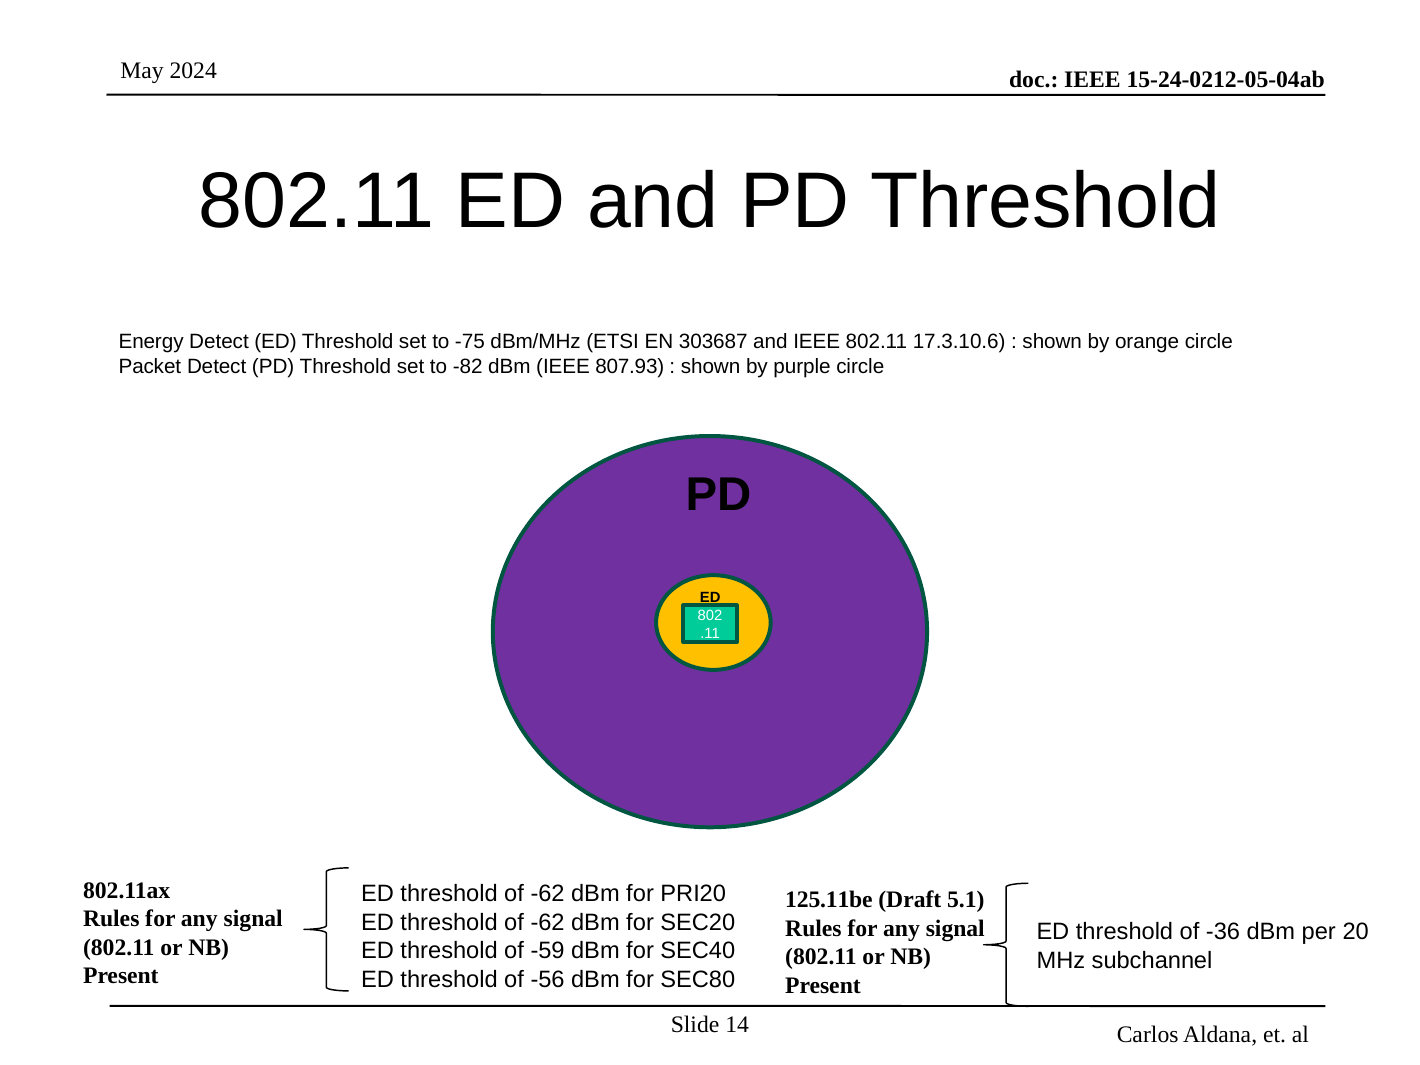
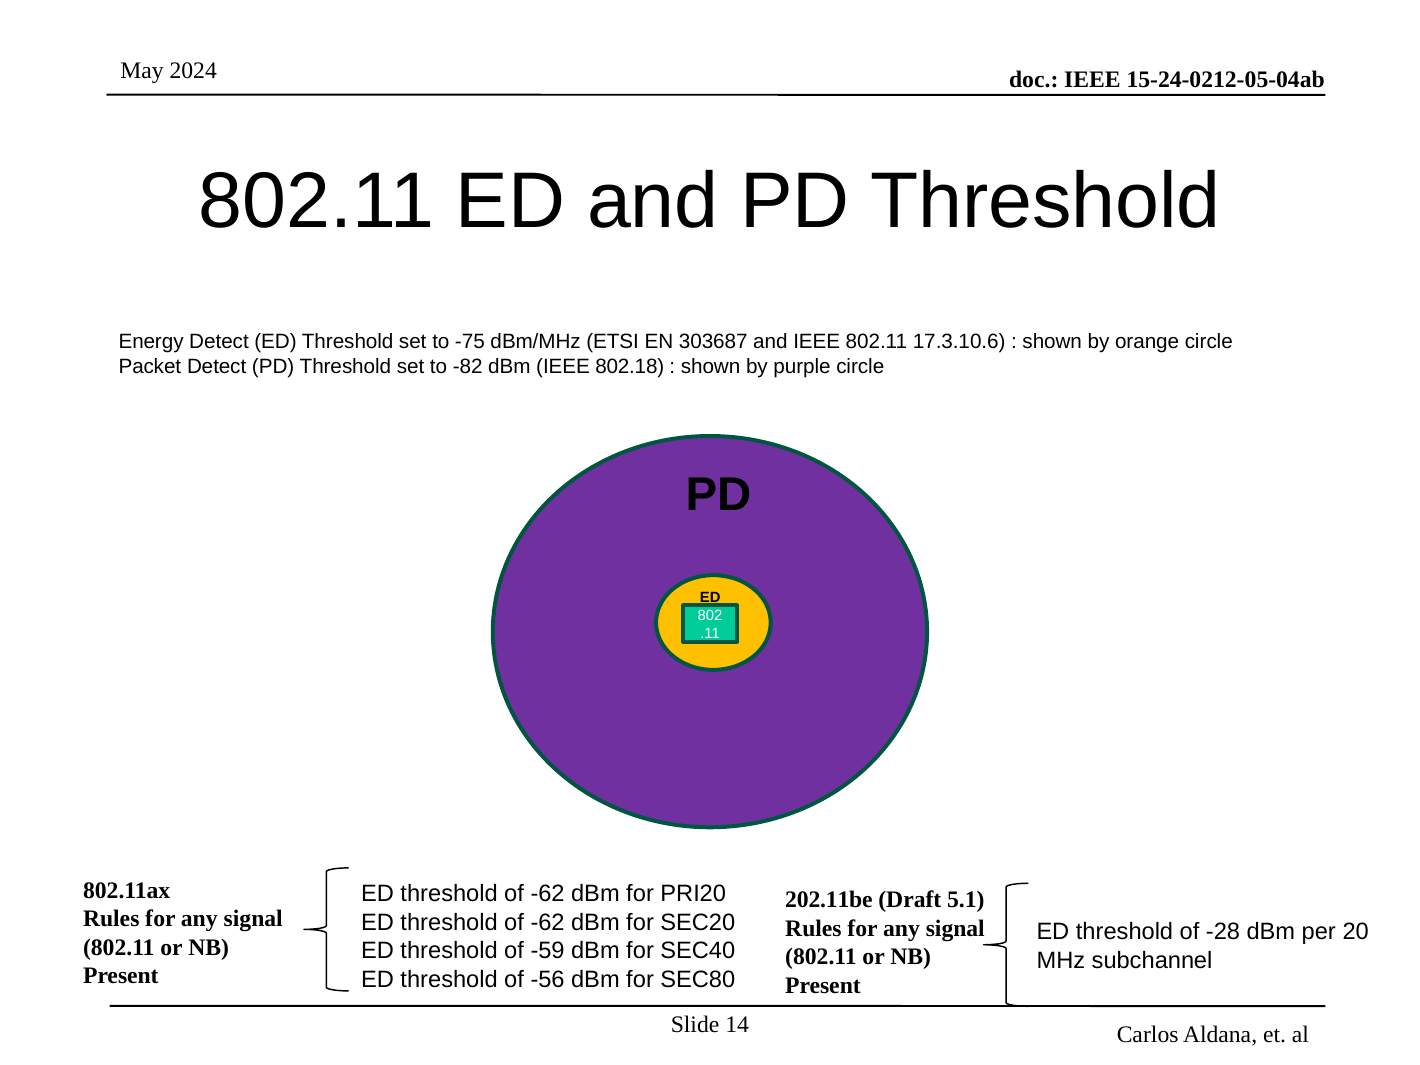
807.93: 807.93 -> 802.18 (630, 367)
125.11be: 125.11be -> 202.11be (829, 900)
-36: -36 -> -28 (1223, 932)
